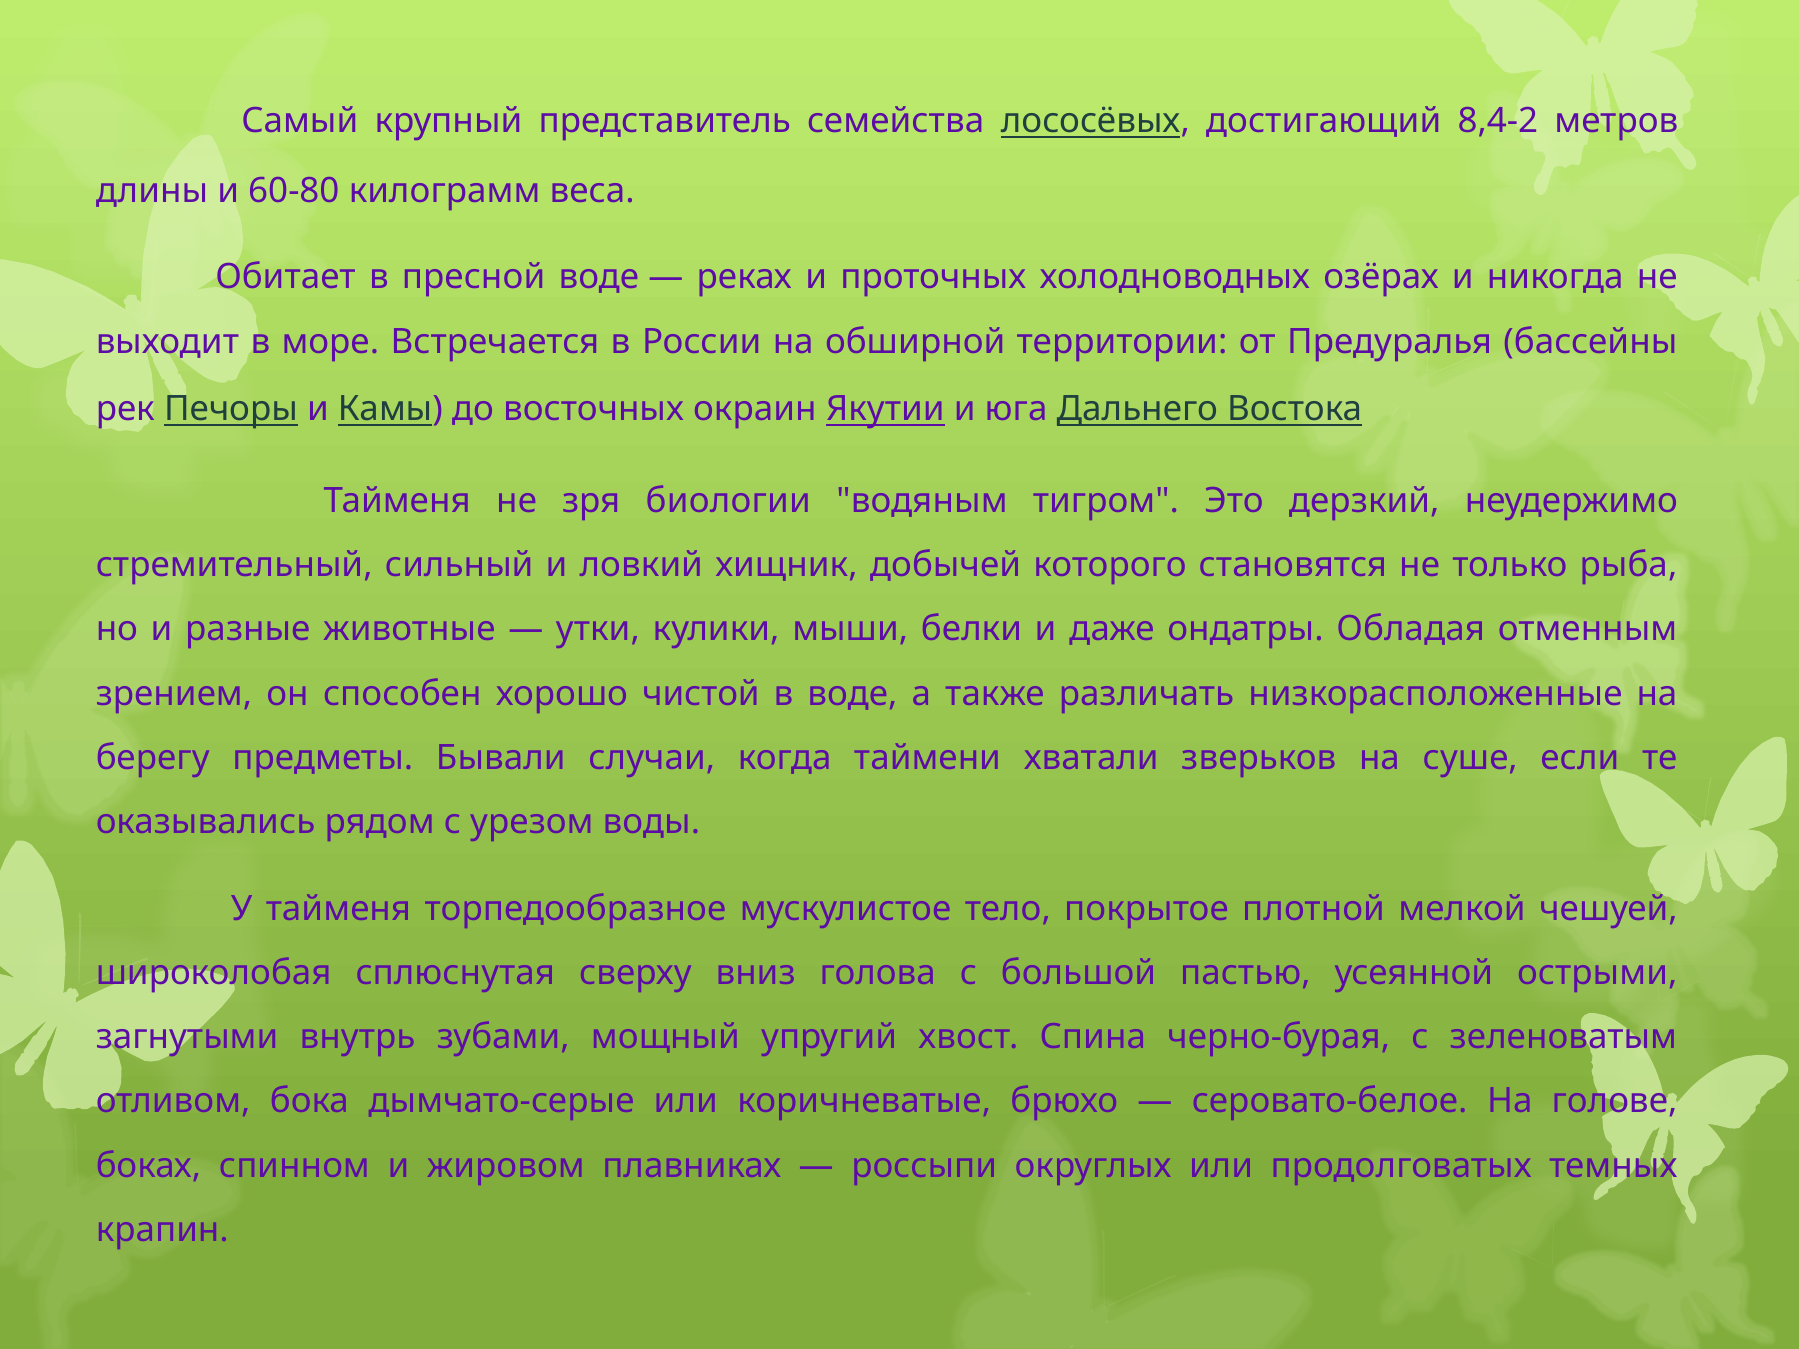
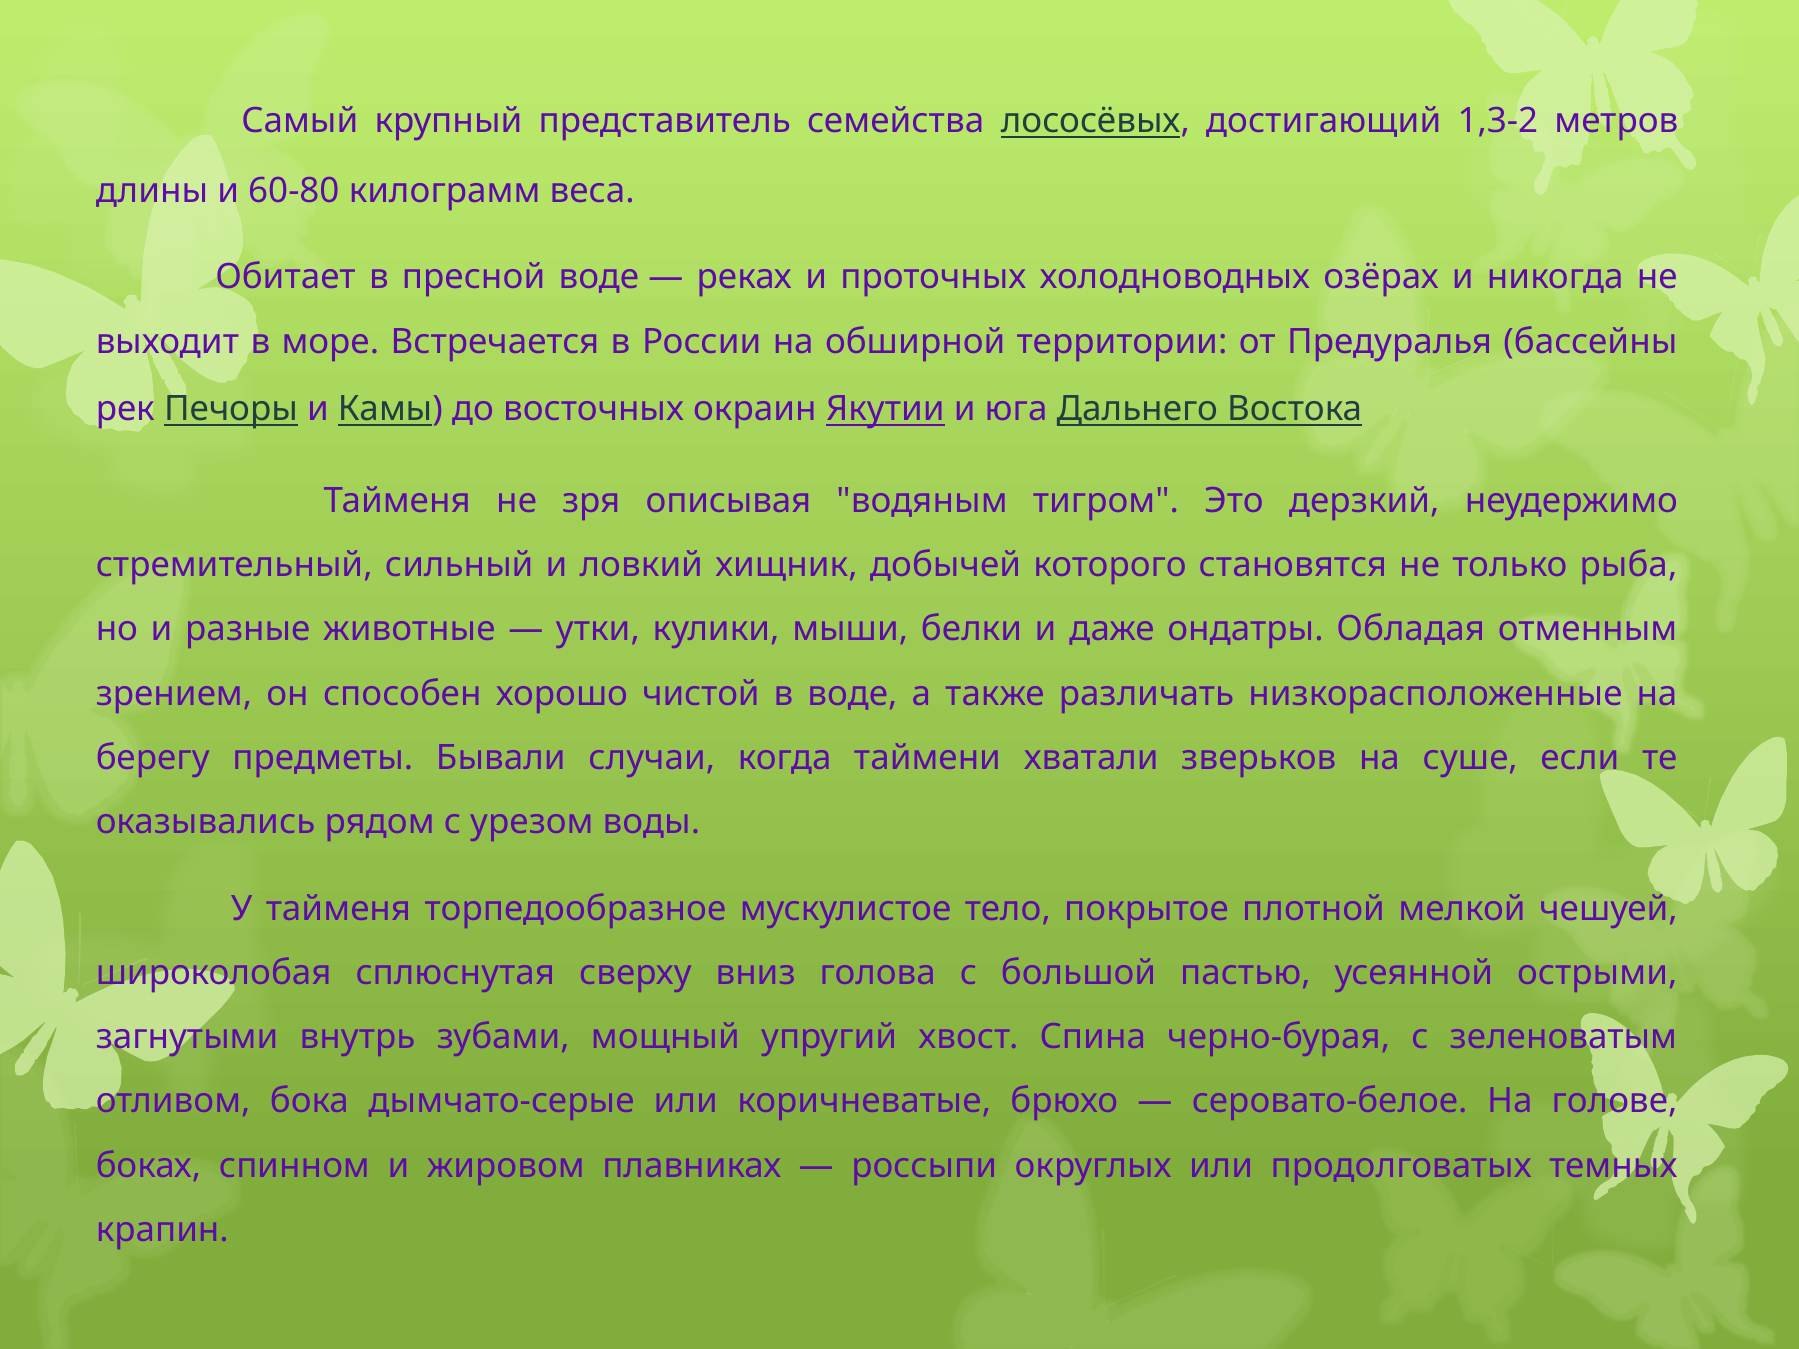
8,4-2: 8,4-2 -> 1,3-2 (1498, 121)
биологии: биологии -> описывая (728, 501)
